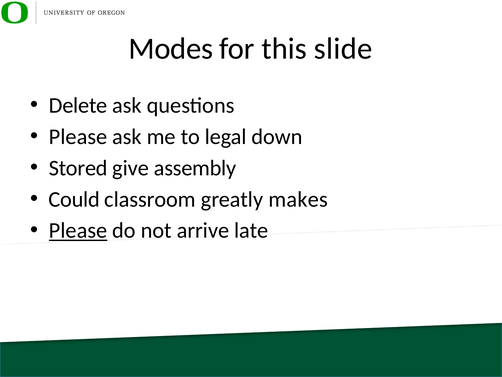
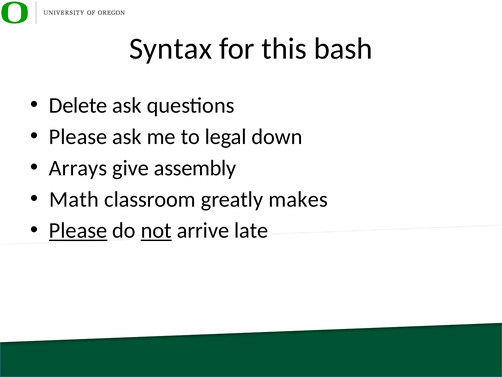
Modes: Modes -> Syntax (171, 49)
slide: slide -> bash (343, 49)
Stored: Stored -> Arrays (78, 168)
Could: Could -> Math (74, 199)
not underline: none -> present (156, 230)
